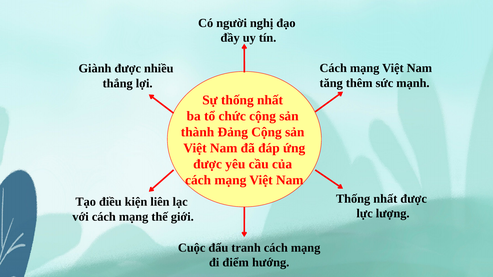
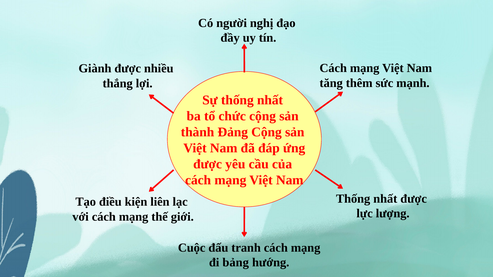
điểm: điểm -> bảng (236, 263)
